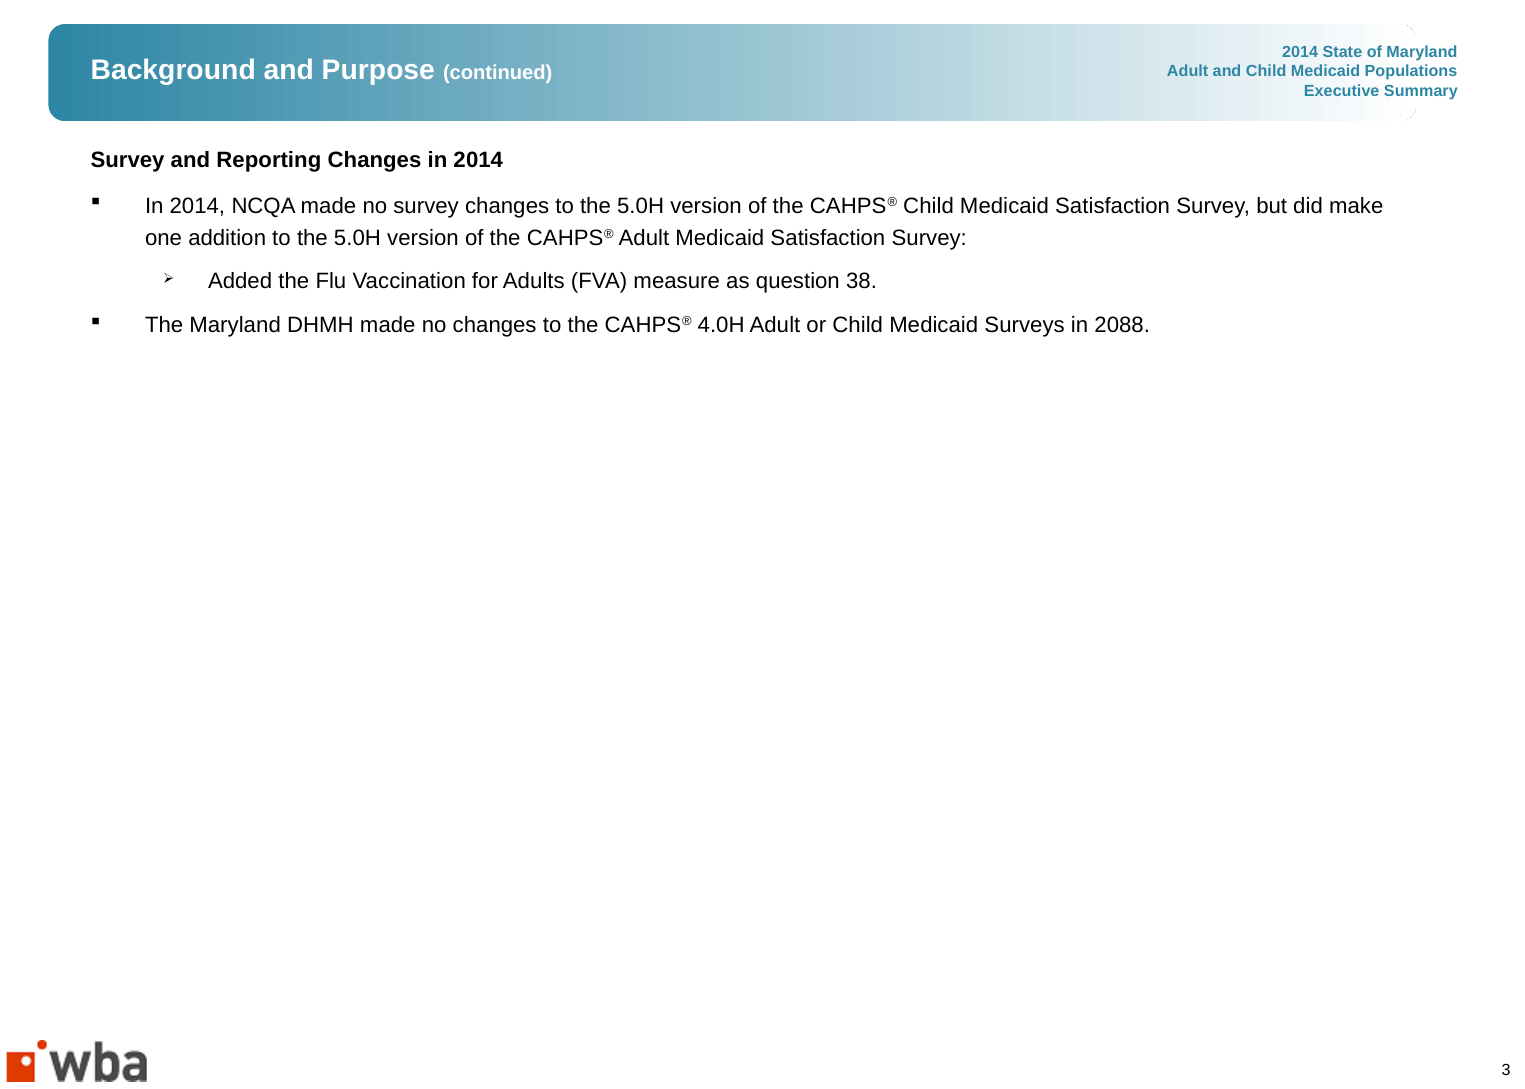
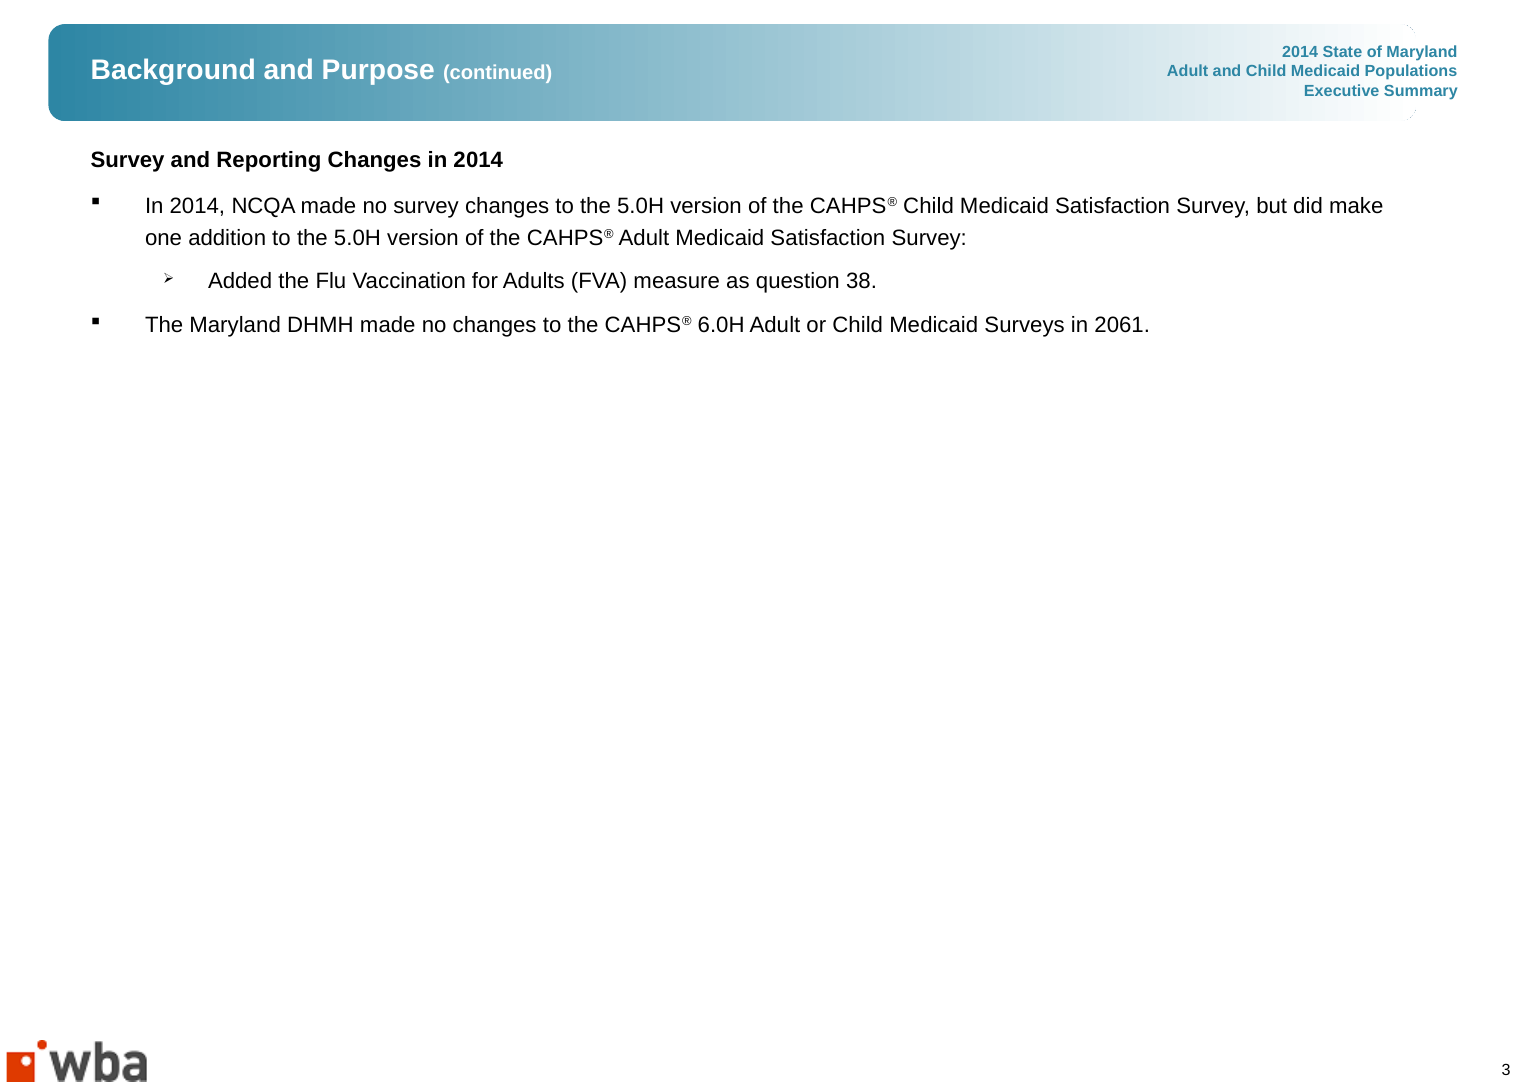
4.0H: 4.0H -> 6.0H (721, 325)
2088: 2088 -> 2061 (1122, 325)
